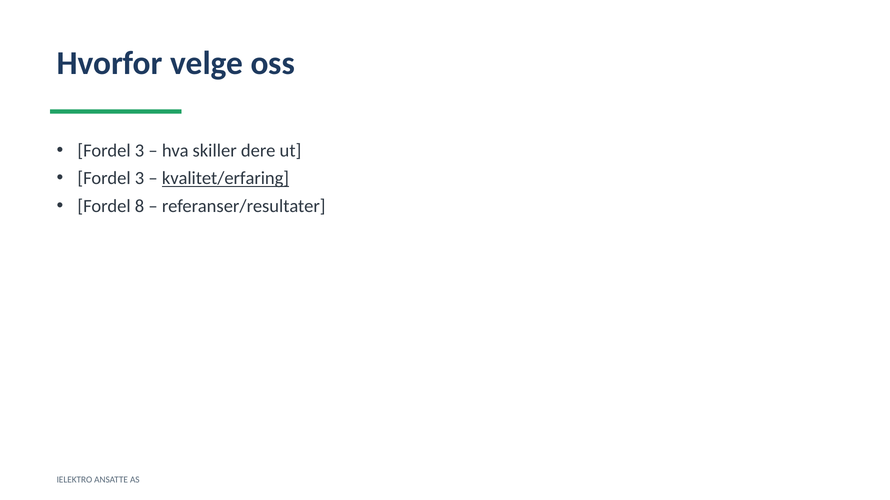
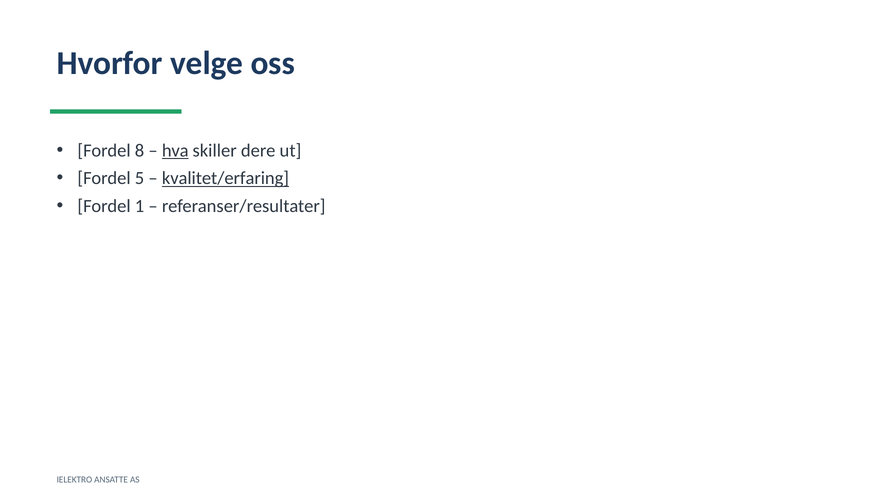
3: 3 -> 8 (140, 151)
hva underline: none -> present (175, 151)
3: 3 -> 5 (140, 179)
8: 8 -> 1 (140, 206)
